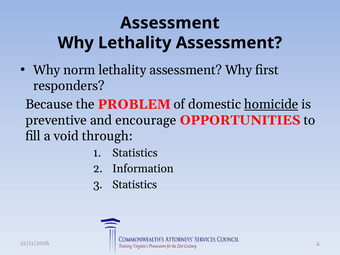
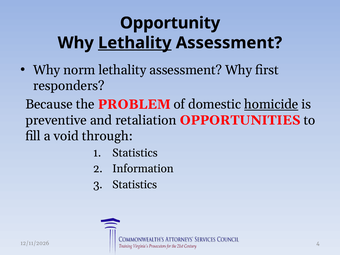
Assessment: Assessment -> Opportunity (170, 23)
Lethality underline: none -> present (135, 43)
encourage: encourage -> retaliation (146, 120)
